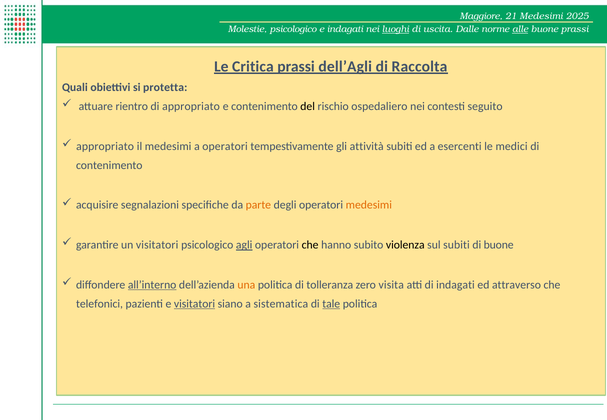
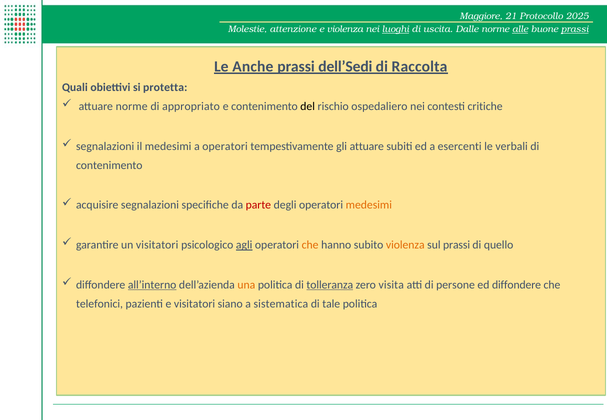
21 Medesimi: Medesimi -> Protocollo (541, 16)
Molestie psicologico: psicologico -> attenzione (293, 29)
e indagati: indagati -> violenza (345, 29)
prassi underline: none -> present (575, 29)
Critica: Critica -> Anche (253, 67)
dell’Agli: dell’Agli -> dell’Sedi (345, 67)
attuare rientro: rientro -> norme (132, 106)
seguito: seguito -> critiche (485, 106)
appropriato: appropriato -> segnalazioni (105, 146)
gli attività: attività -> attuare (367, 146)
medici: medici -> verbali (512, 146)
parte colour: orange -> red (258, 205)
che colour: black -> orange (310, 245)
violenza colour: black -> orange (405, 245)
sul subiti: subiti -> prassi (457, 245)
di buone: buone -> quello (499, 245)
tolleranza underline: none -> present (330, 285)
di indagati: indagati -> persone (456, 285)
ed attraverso: attraverso -> diffondere (517, 285)
visitatori underline: present -> none (195, 304)
tale underline: present -> none (331, 304)
